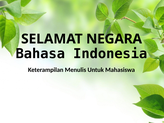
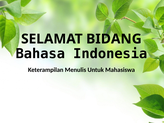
NEGARA: NEGARA -> BIDANG (114, 39)
